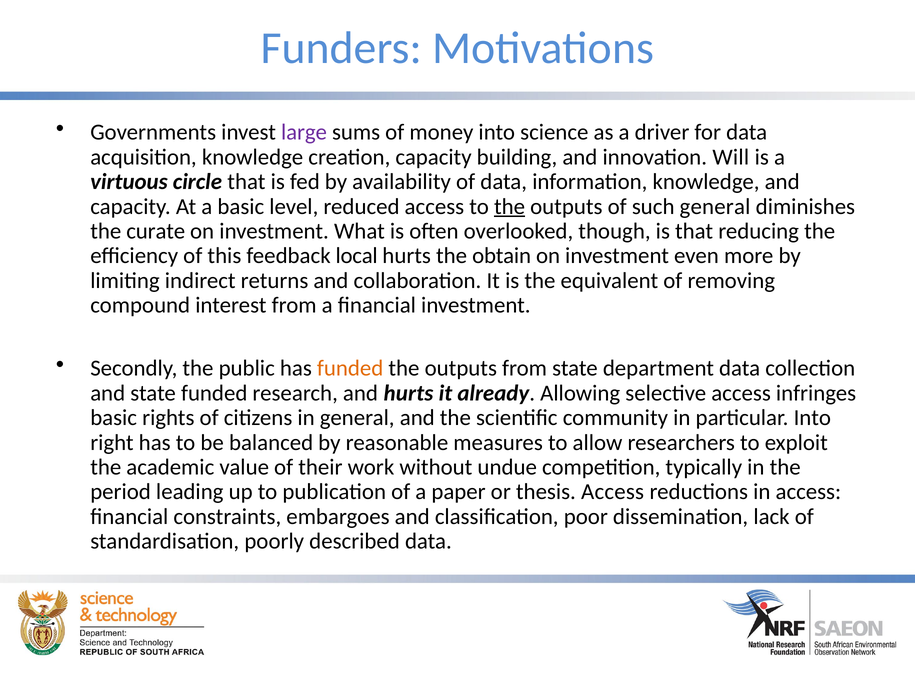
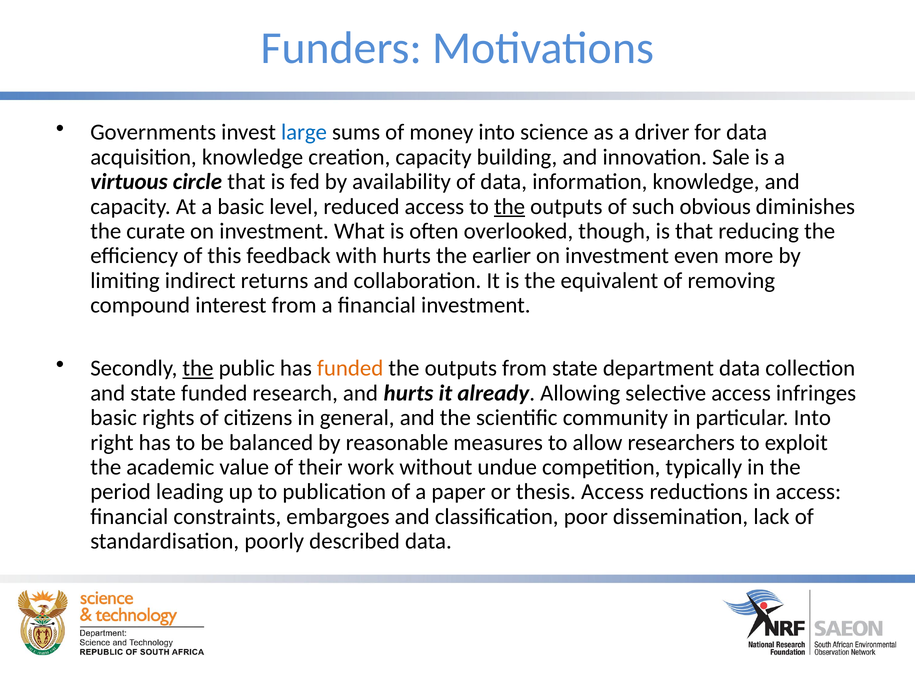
large colour: purple -> blue (304, 132)
Will: Will -> Sale (731, 157)
such general: general -> obvious (715, 207)
local: local -> with (356, 256)
obtain: obtain -> earlier (502, 256)
the underline: none -> present (198, 369)
